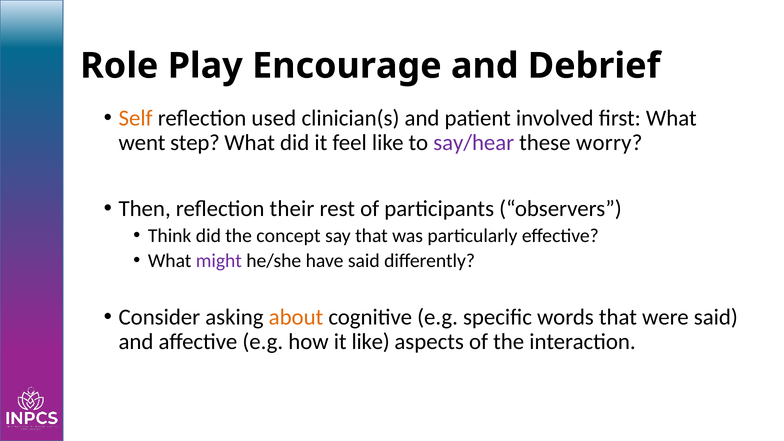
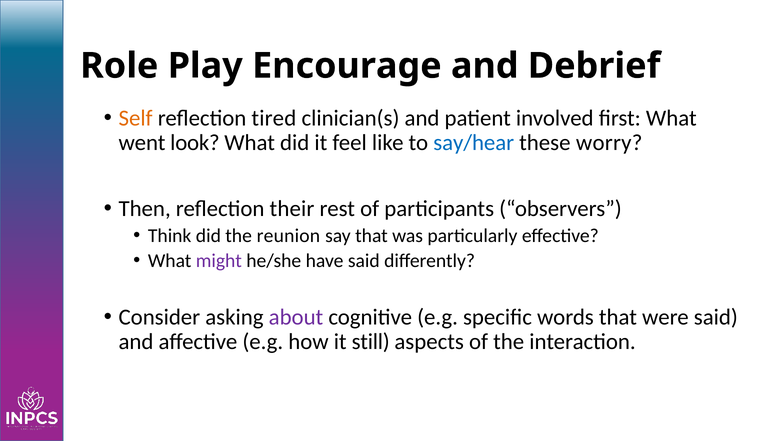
used: used -> tired (274, 118)
step: step -> look (195, 143)
say/hear colour: purple -> blue (474, 143)
concept: concept -> reunion (288, 236)
about colour: orange -> purple (296, 317)
it like: like -> still (371, 342)
